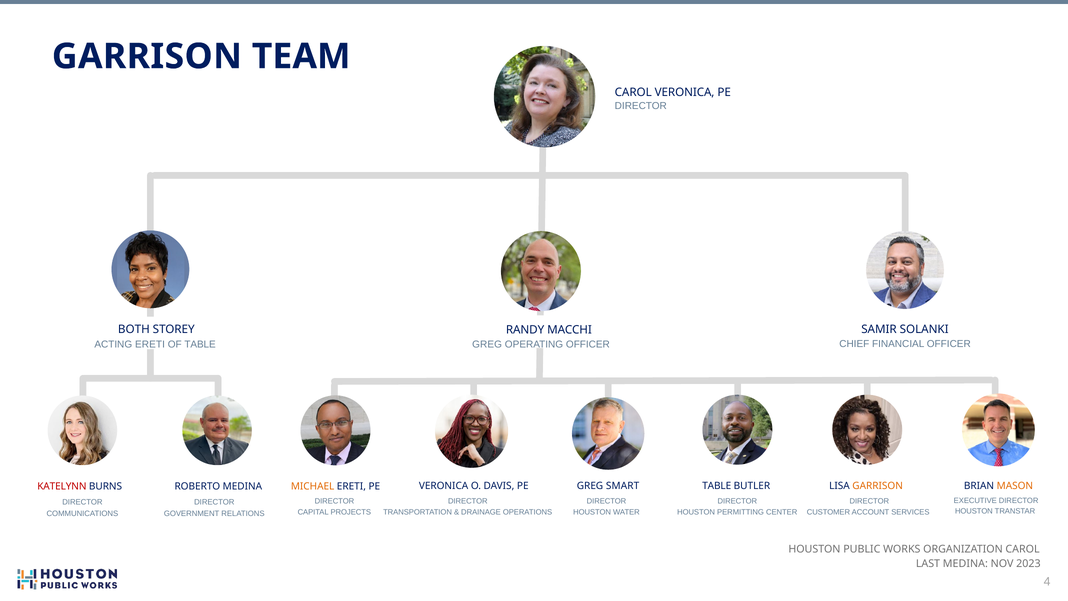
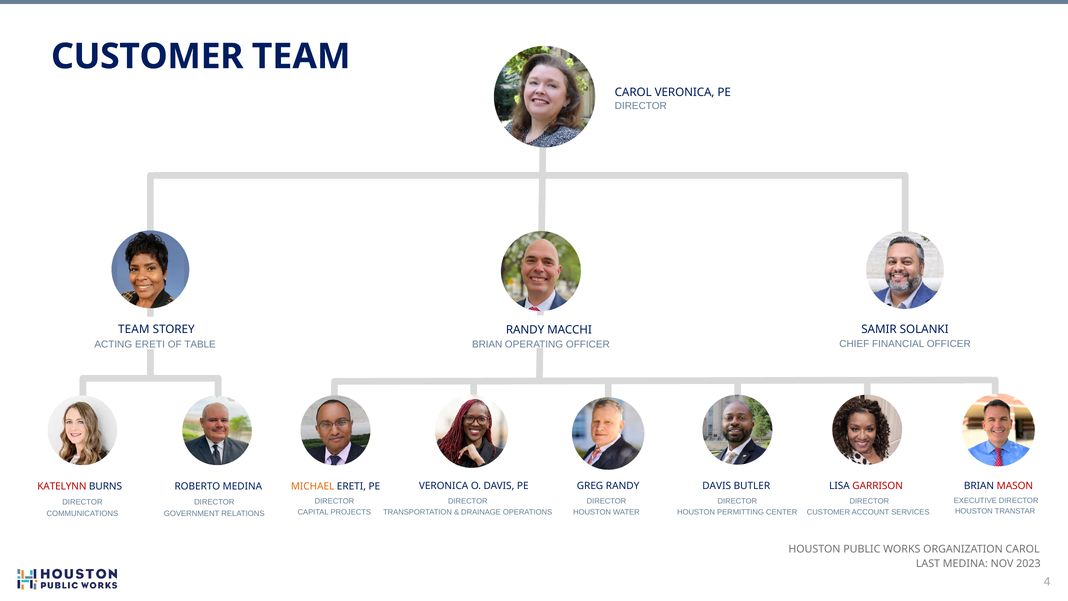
GARRISON: GARRISON -> CUSTOMER (147, 56)
BOTH: BOTH -> TEAM (134, 329)
GREG: GREG -> BRIAN (487, 344)
GREG SMART: SMART -> RANDY (623, 486)
TABLE: TABLE -> DAVIS (717, 486)
GARRISON colour: orange -> red (878, 486)
MASON colour: orange -> red (1015, 486)
